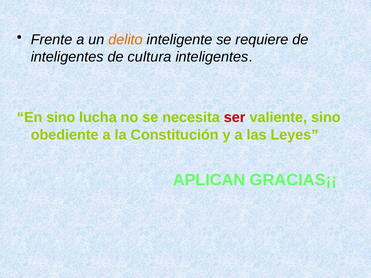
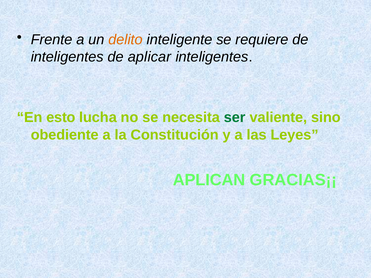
cultura: cultura -> aplicar (150, 57)
En sino: sino -> esto (61, 118)
ser colour: red -> green (235, 118)
